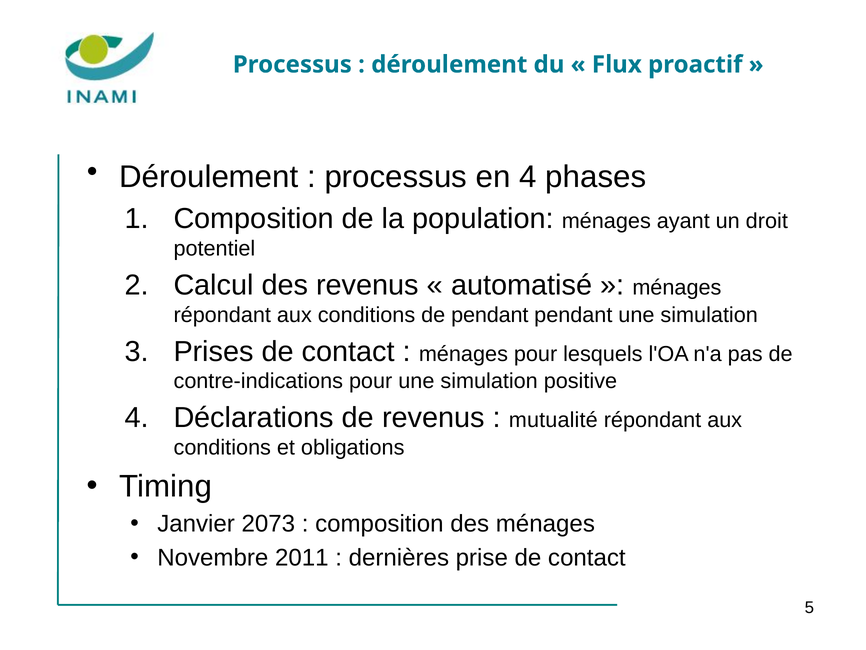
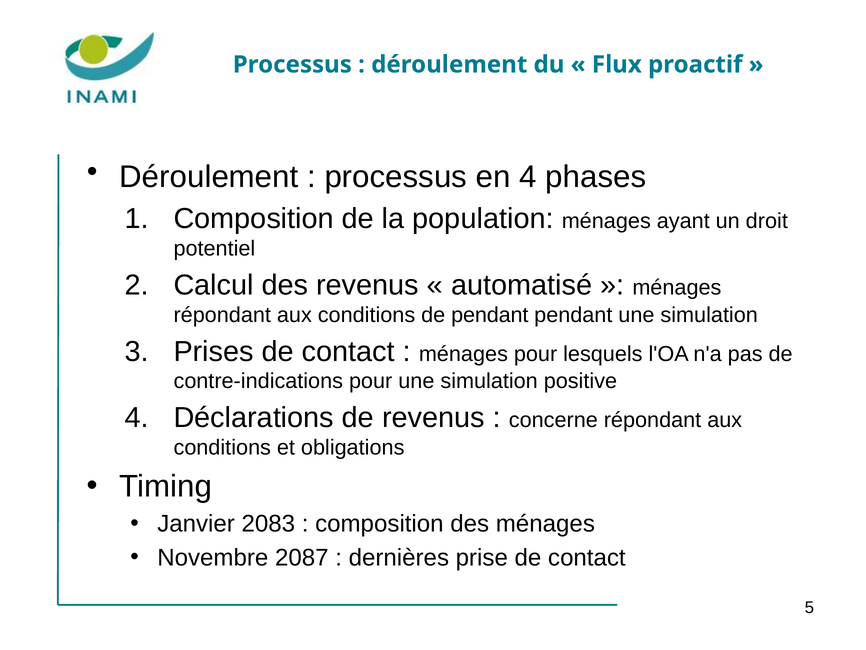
mutualité: mutualité -> concerne (553, 420)
2073: 2073 -> 2083 (268, 524)
2011: 2011 -> 2087 (302, 557)
